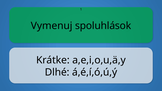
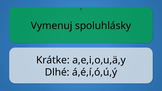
spoluhlások: spoluhlások -> spoluhlásky (103, 26)
